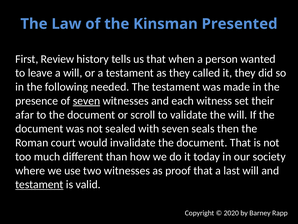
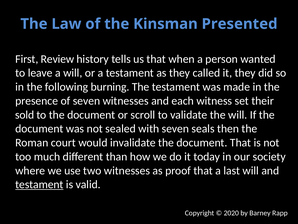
needed: needed -> burning (110, 87)
seven underline: present -> none (86, 101)
afar: afar -> sold (25, 115)
